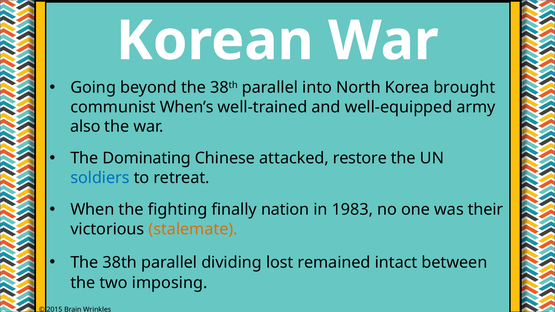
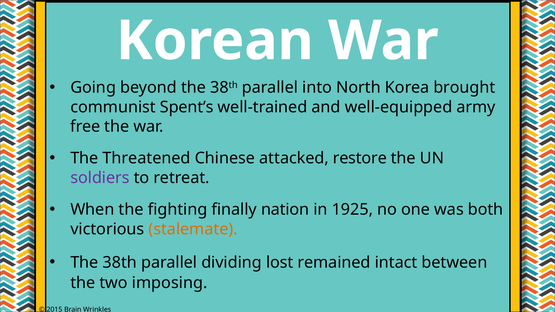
When’s: When’s -> Spent’s (187, 107)
also: also -> free (85, 126)
Dominating: Dominating -> Threatened (147, 158)
soldiers colour: blue -> purple (100, 178)
1983: 1983 -> 1925 (352, 210)
their: their -> both (485, 210)
